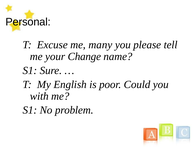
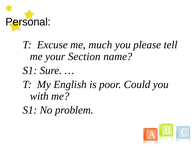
many: many -> much (100, 45)
Change: Change -> Section (84, 56)
